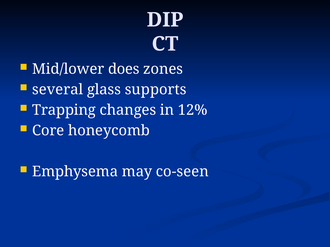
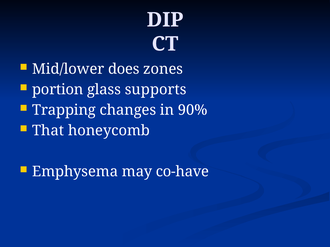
several: several -> portion (58, 90)
12%: 12% -> 90% (193, 110)
Core: Core -> That (48, 131)
co-seen: co-seen -> co-have (182, 172)
